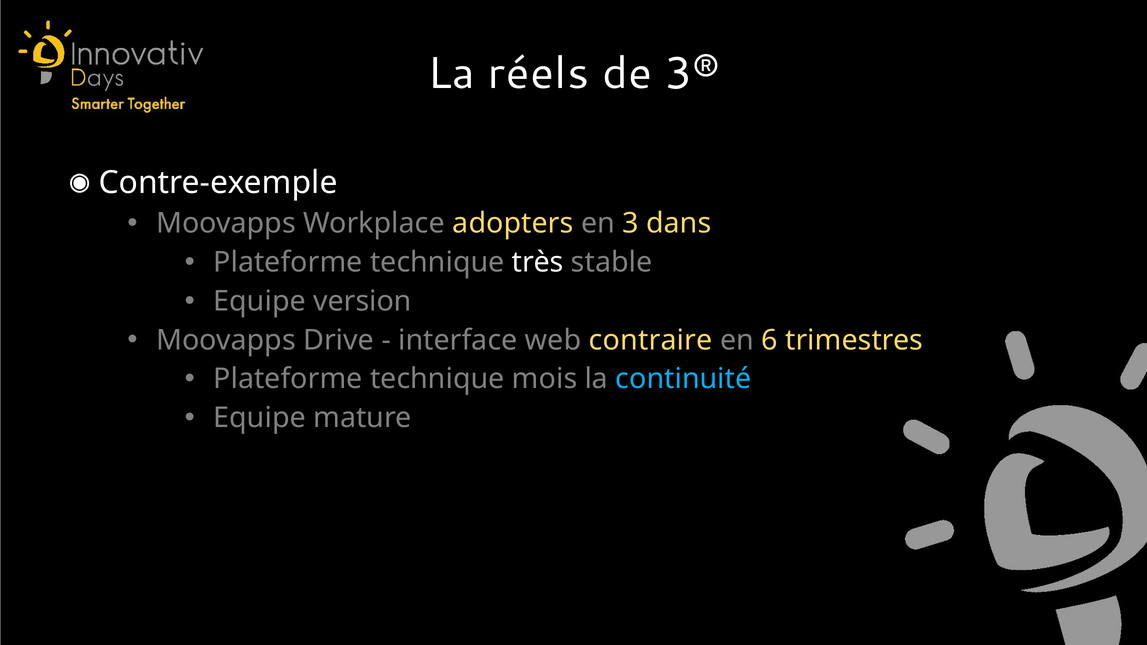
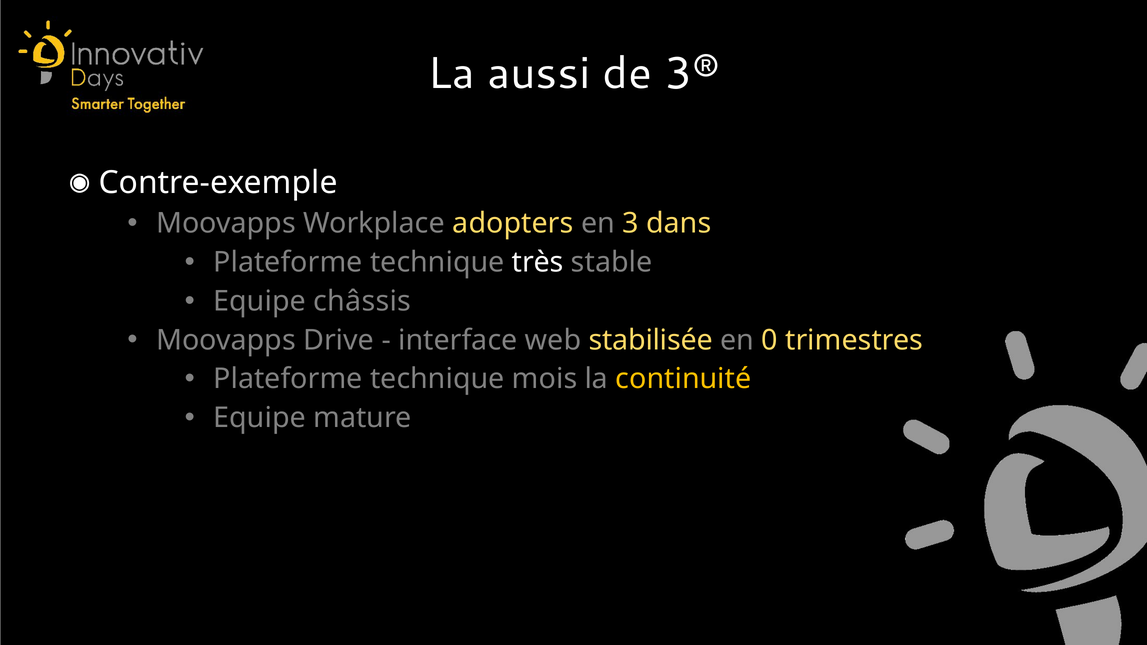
réels: réels -> aussi (539, 74)
version: version -> châssis (362, 301)
contraire: contraire -> stabilisée (651, 340)
6: 6 -> 0 (770, 340)
continuité colour: light blue -> yellow (683, 379)
